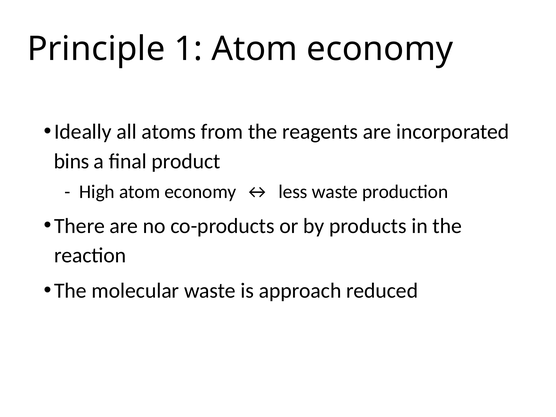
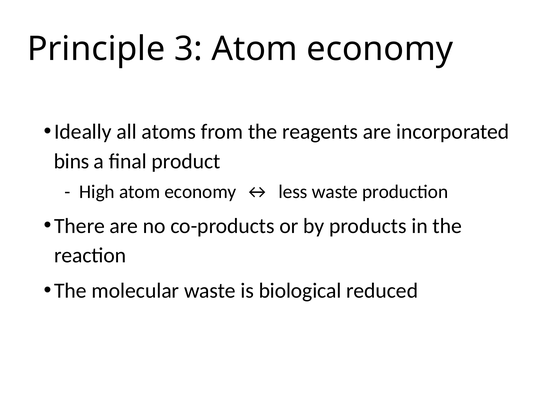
1: 1 -> 3 (188, 49)
approach: approach -> biological (300, 291)
